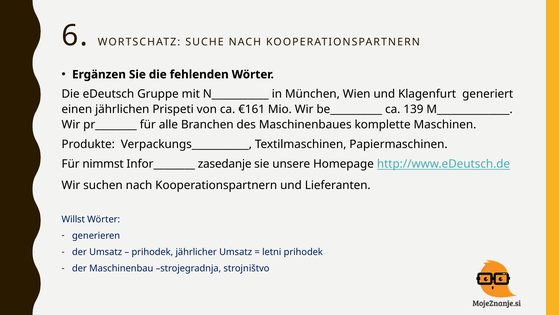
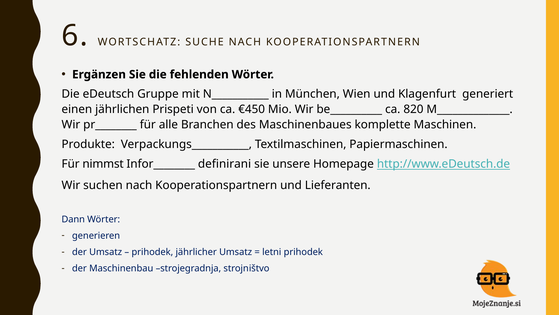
€161: €161 -> €450 (252, 109)
139: 139 -> 820 (413, 109)
zasedanje: zasedanje -> definirani (225, 164)
Willst: Willst -> Dann (73, 219)
